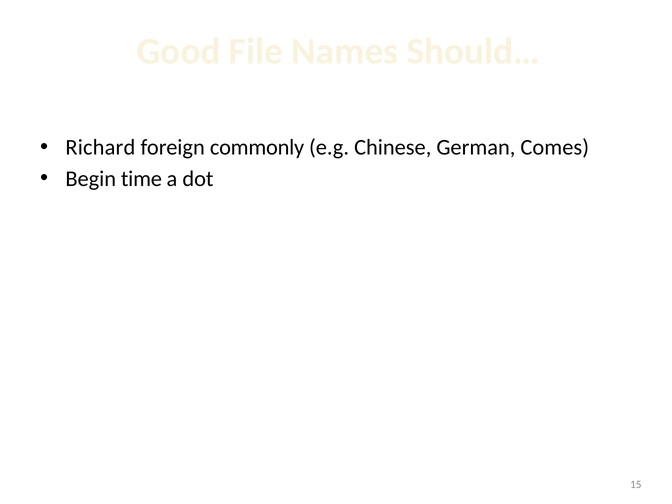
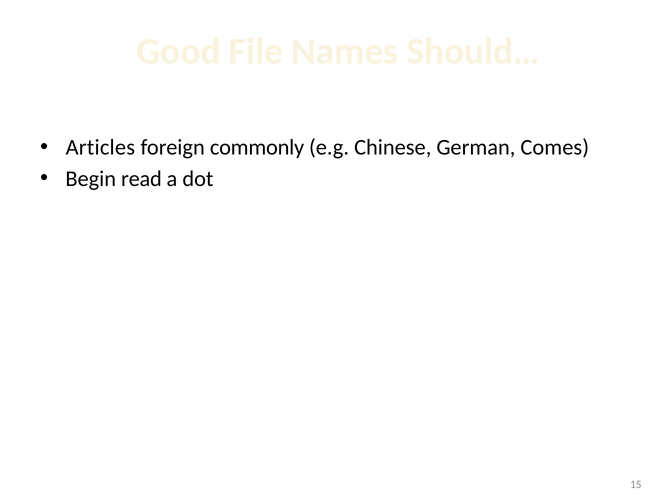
Richard: Richard -> Articles (100, 147)
time: time -> read (141, 179)
